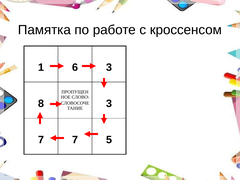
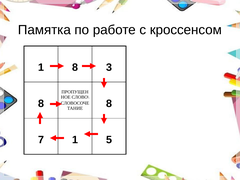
1 6: 6 -> 8 (75, 67)
3: 3 -> 8 (109, 103)
7 7: 7 -> 1 (75, 140)
